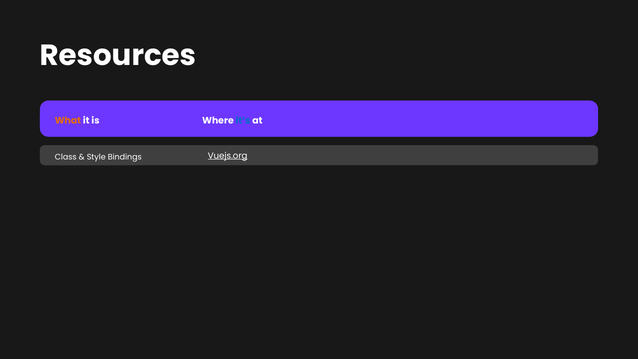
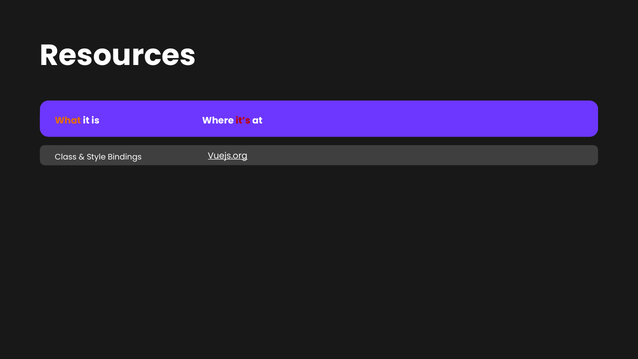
it’s colour: blue -> red (243, 120)
